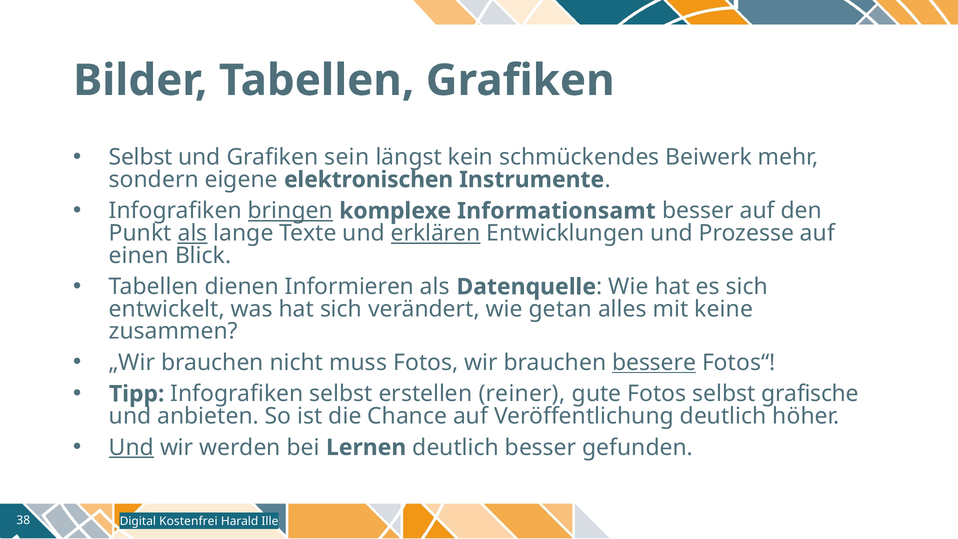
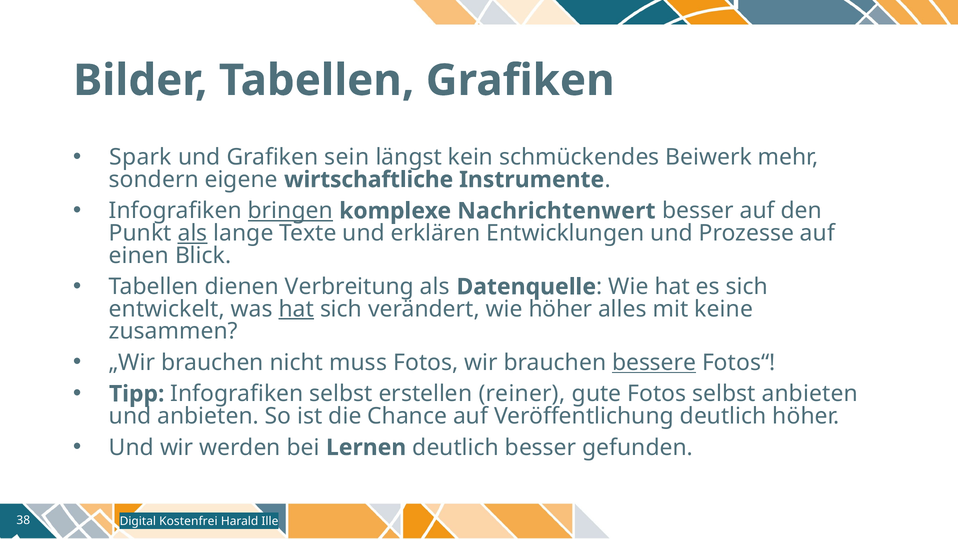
Selbst: Selbst -> Spark (140, 157)
elektronischen: elektronischen -> wirtschaftliche (369, 180)
Informationsamt: Informationsamt -> Nachrichtenwert (556, 211)
erklären underline: present -> none (436, 233)
Informieren: Informieren -> Verbreitung (349, 287)
hat underline: none -> present (296, 309)
wie getan: getan -> höher (560, 309)
selbst grafische: grafische -> anbieten (810, 394)
Und underline: present -> none (131, 447)
